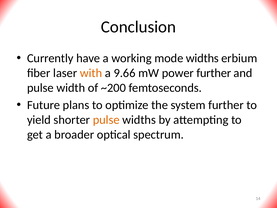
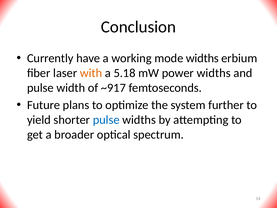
9.66: 9.66 -> 5.18 (125, 73)
power further: further -> widths (214, 73)
~200: ~200 -> ~917 (113, 88)
pulse colour: orange -> blue (106, 120)
